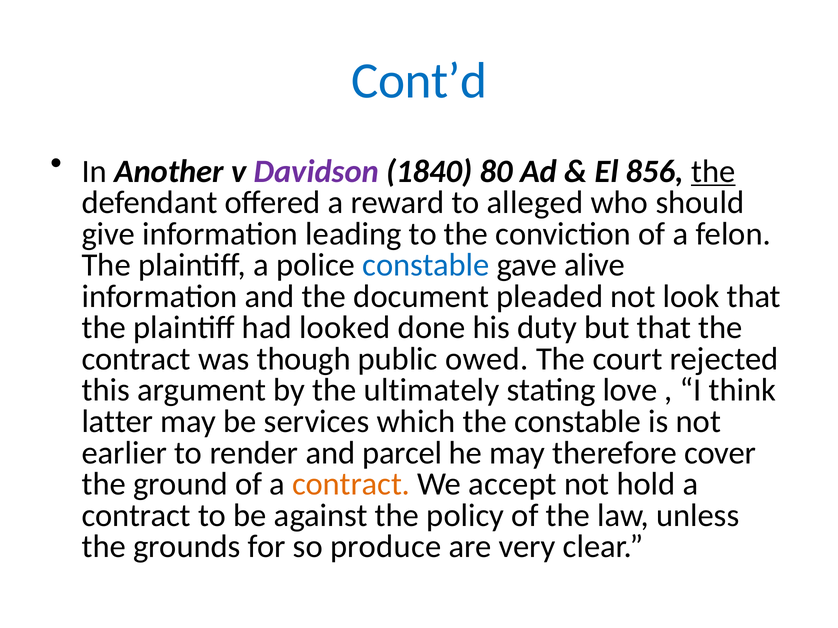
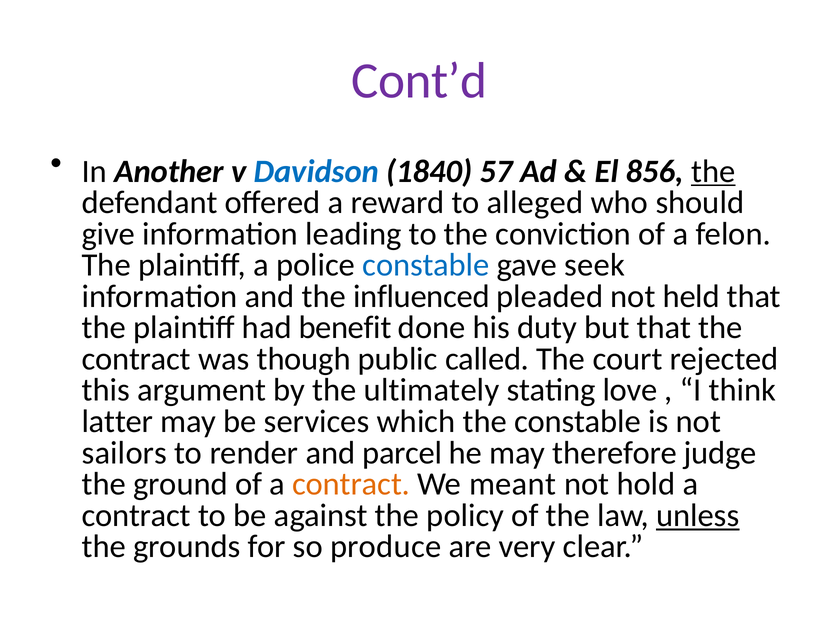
Cont’d colour: blue -> purple (419, 81)
Davidson colour: purple -> blue (316, 171)
80: 80 -> 57 (496, 171)
alive: alive -> seek (595, 265)
document: document -> influenced (421, 297)
look: look -> held (691, 297)
looked: looked -> benefit (345, 328)
owed: owed -> called (487, 359)
earlier: earlier -> sailors (124, 453)
cover: cover -> judge (720, 453)
accept: accept -> meant (513, 484)
unless underline: none -> present (698, 516)
